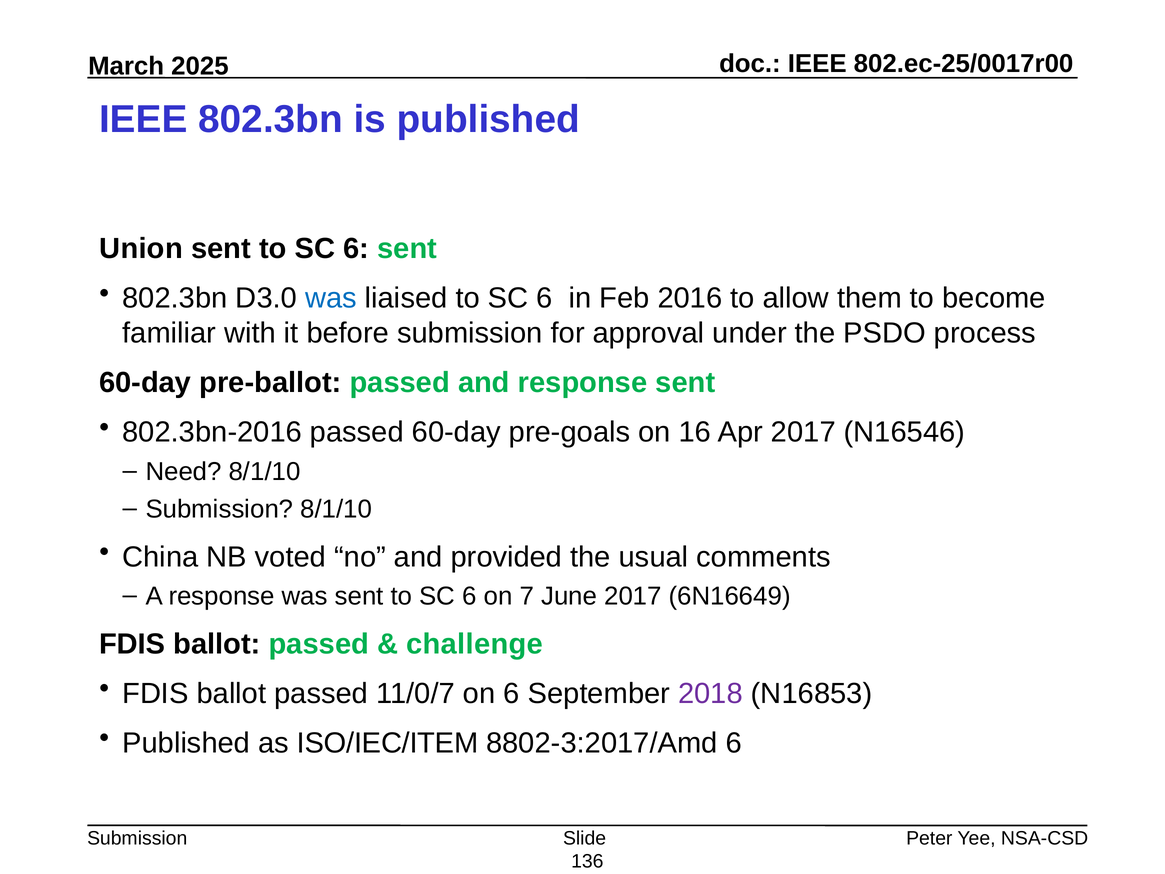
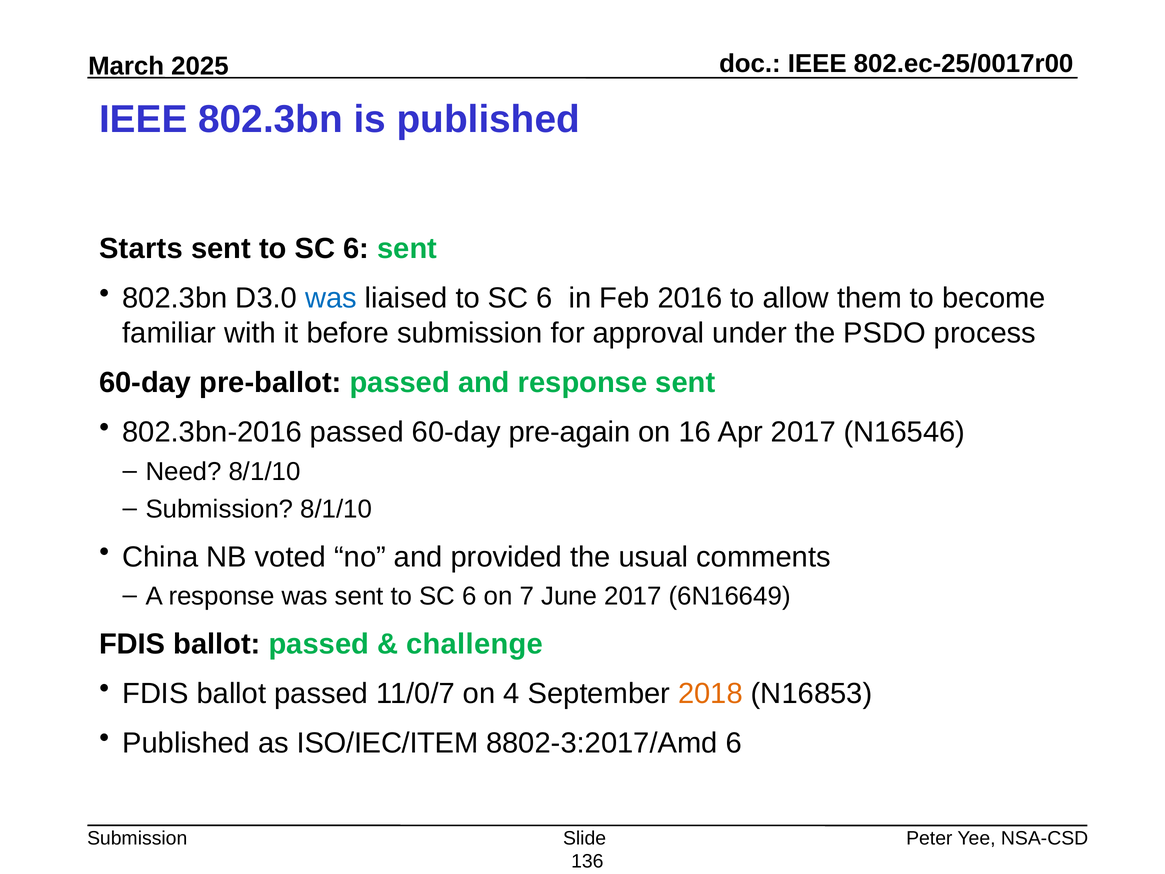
Union: Union -> Starts (141, 249)
pre-goals: pre-goals -> pre-again (570, 432)
on 6: 6 -> 4 (512, 693)
2018 colour: purple -> orange (710, 693)
